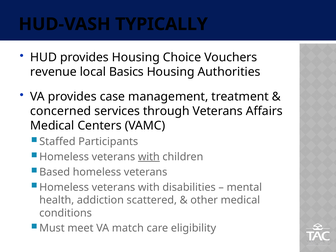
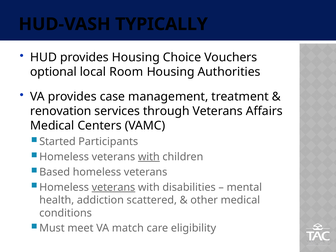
revenue: revenue -> optional (53, 72)
Basics: Basics -> Room (126, 72)
concerned: concerned -> renovation (61, 111)
Staffed: Staffed -> Started (57, 142)
veterans underline: none -> present (113, 187)
